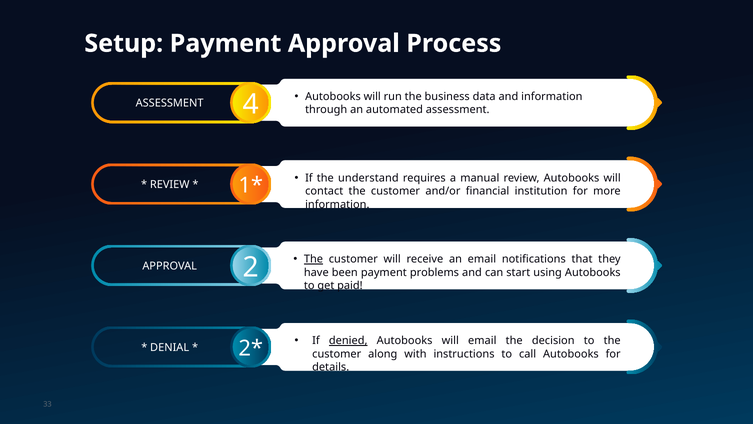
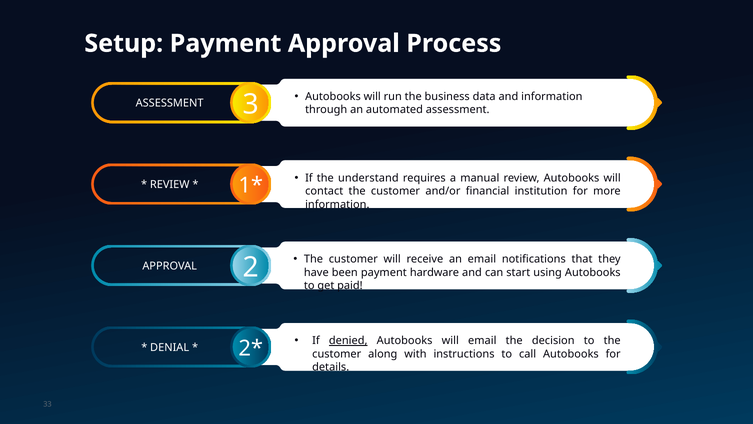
4: 4 -> 3 (251, 104)
The underline: present -> none (314, 259)
problems: problems -> hardware (435, 272)
